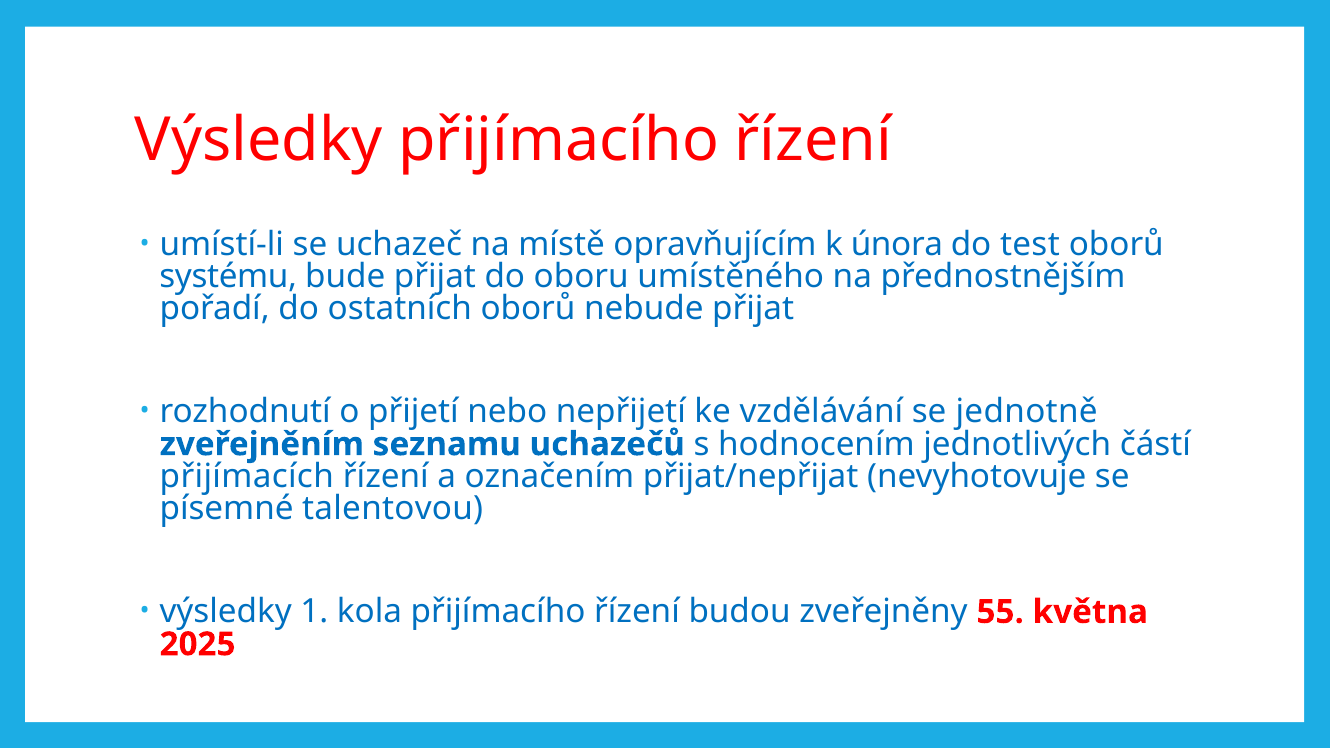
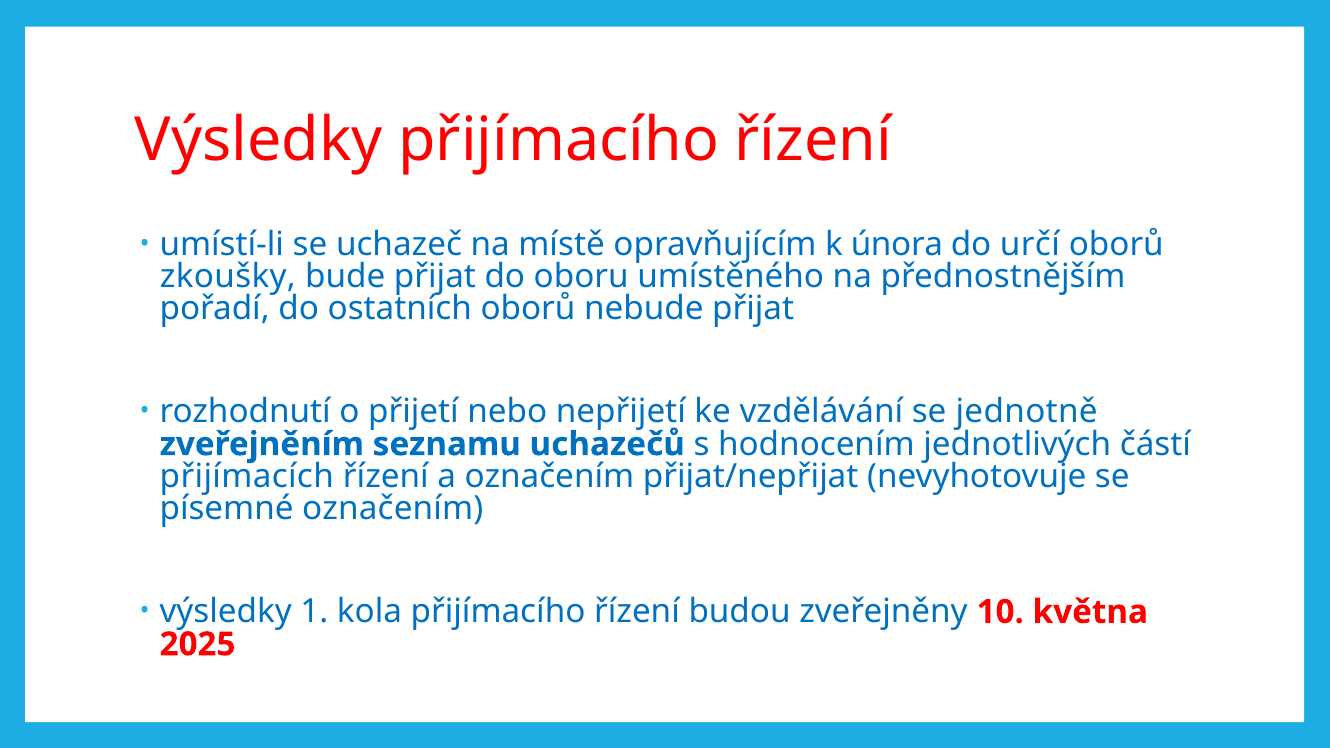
test: test -> určí (1030, 244)
systému: systému -> zkoušky (228, 277)
písemné talentovou: talentovou -> označením (393, 509)
55: 55 -> 10 (1000, 612)
